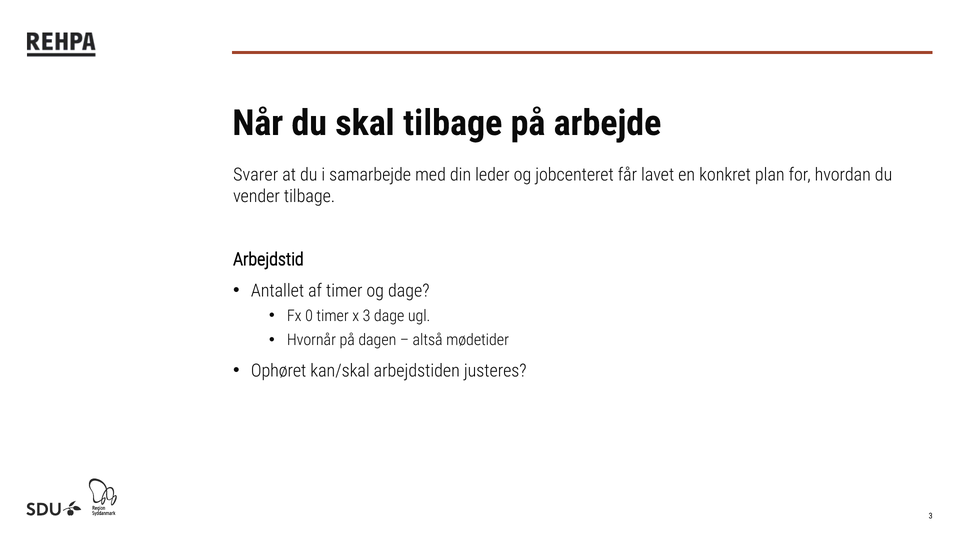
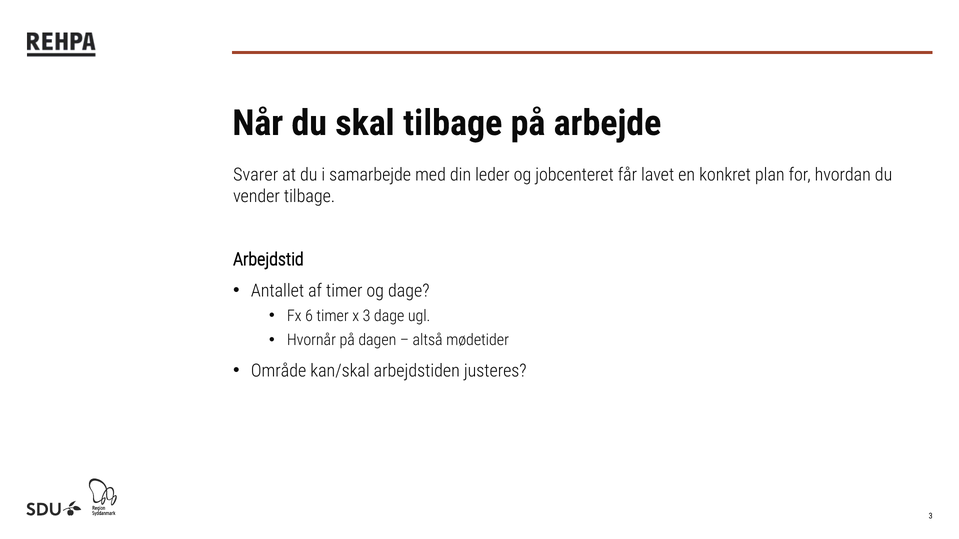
0: 0 -> 6 (309, 316)
Ophøret: Ophøret -> Område (279, 371)
